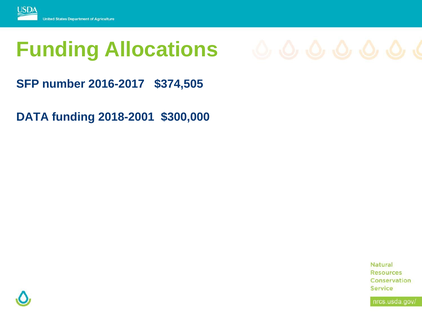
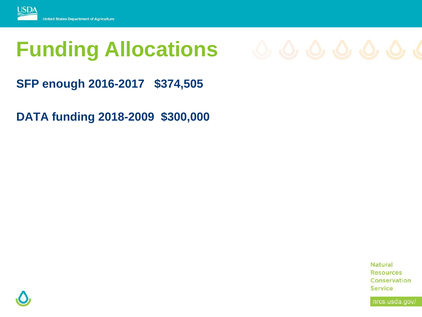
number: number -> enough (64, 84)
2018-2001: 2018-2001 -> 2018-2009 (126, 117)
